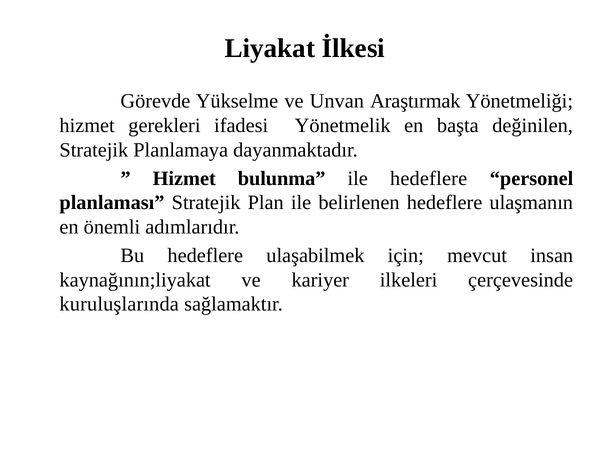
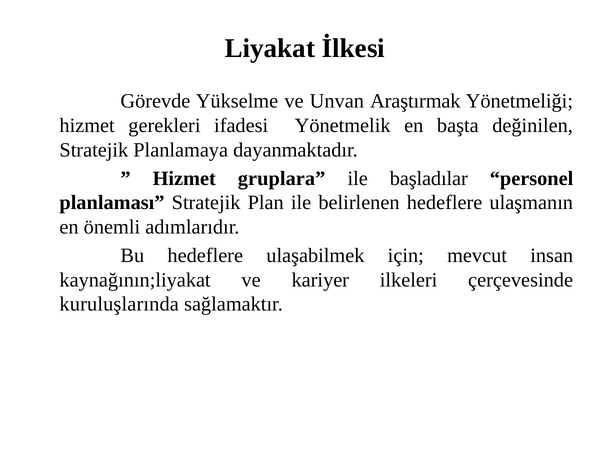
bulunma: bulunma -> gruplara (282, 179)
ile hedeflere: hedeflere -> başladılar (429, 179)
